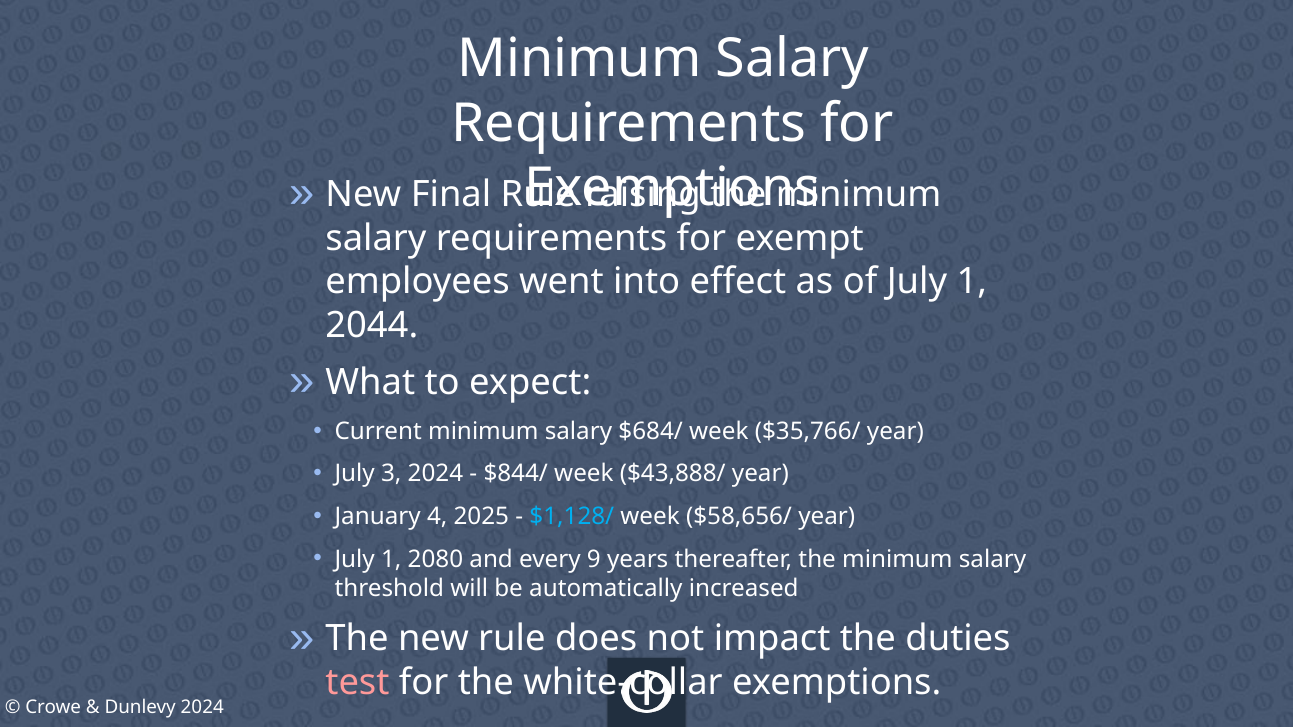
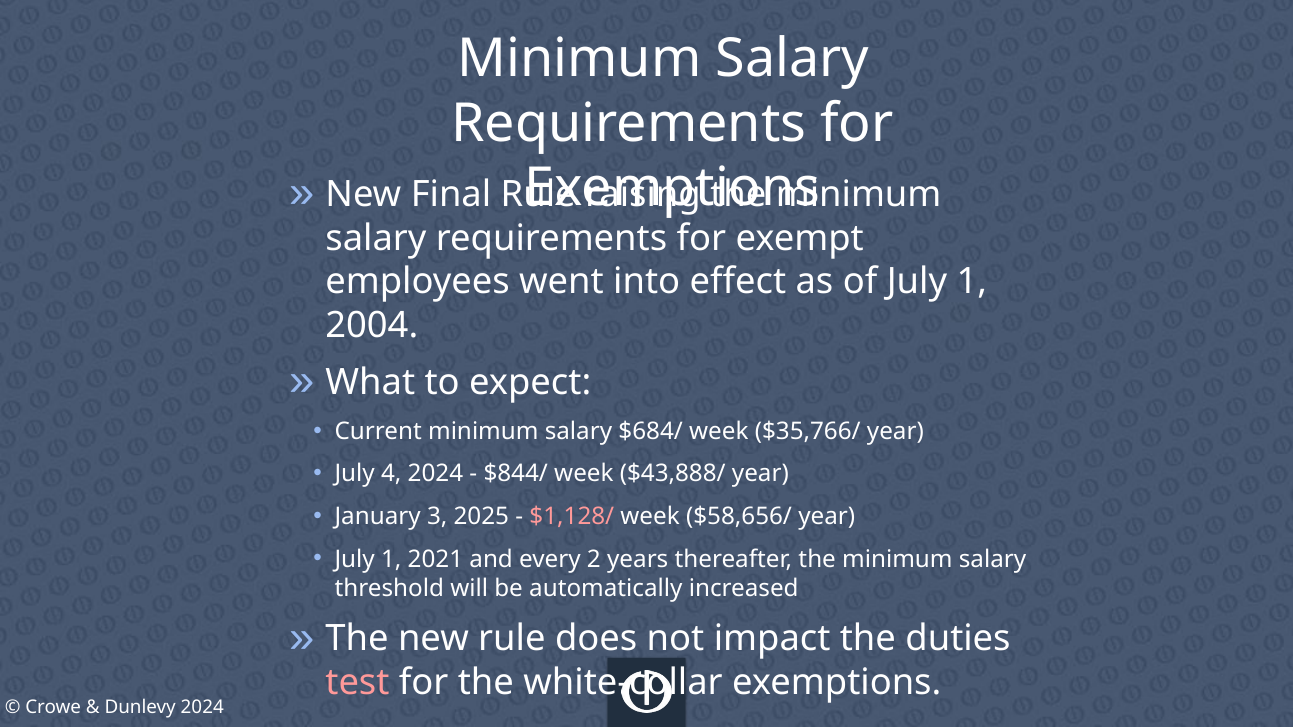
2044: 2044 -> 2004 (372, 325)
3: 3 -> 4 (391, 474)
4: 4 -> 3 (437, 517)
$1,128/ colour: light blue -> pink (572, 517)
2080: 2080 -> 2021 (435, 559)
9: 9 -> 2 (594, 559)
